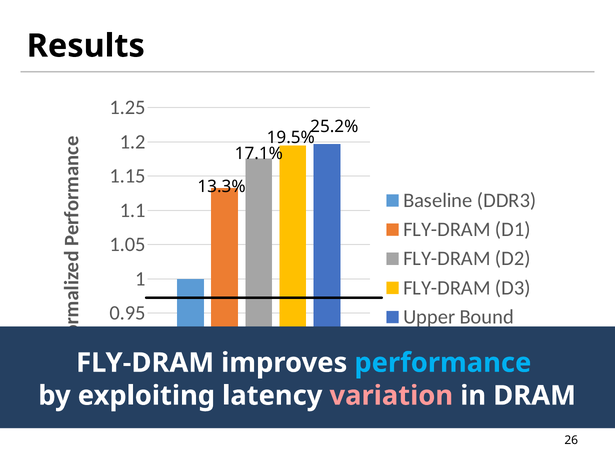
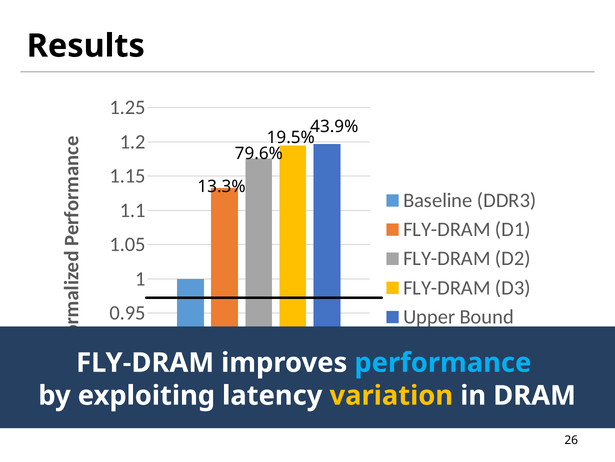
25.2%: 25.2% -> 43.9% (334, 127)
17.1%: 17.1% -> 79.6% (259, 153)
variation colour: pink -> yellow (391, 395)
